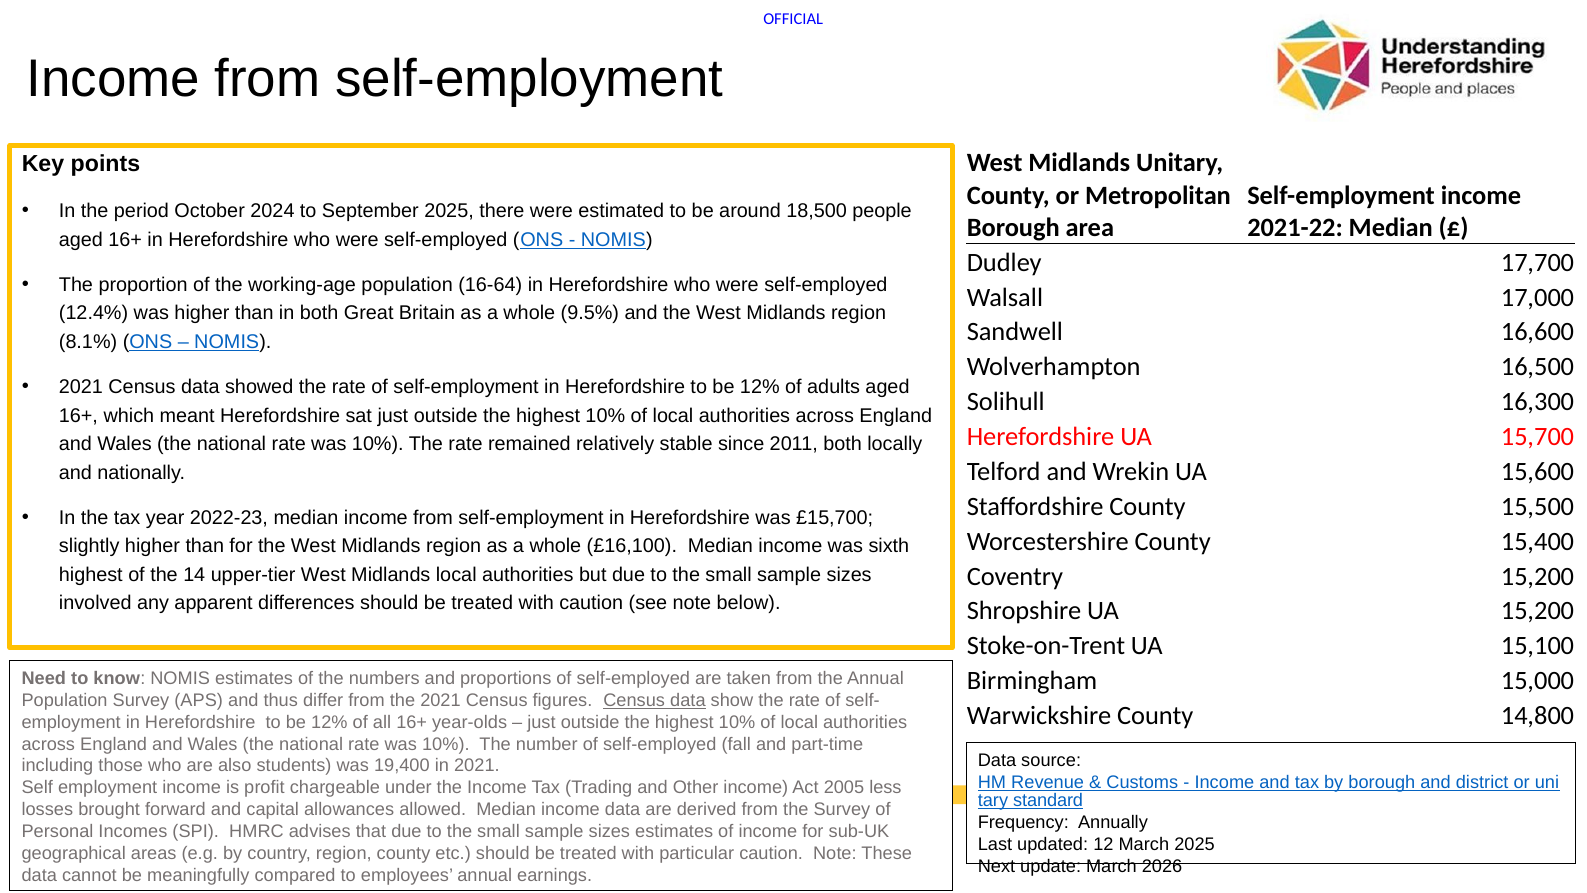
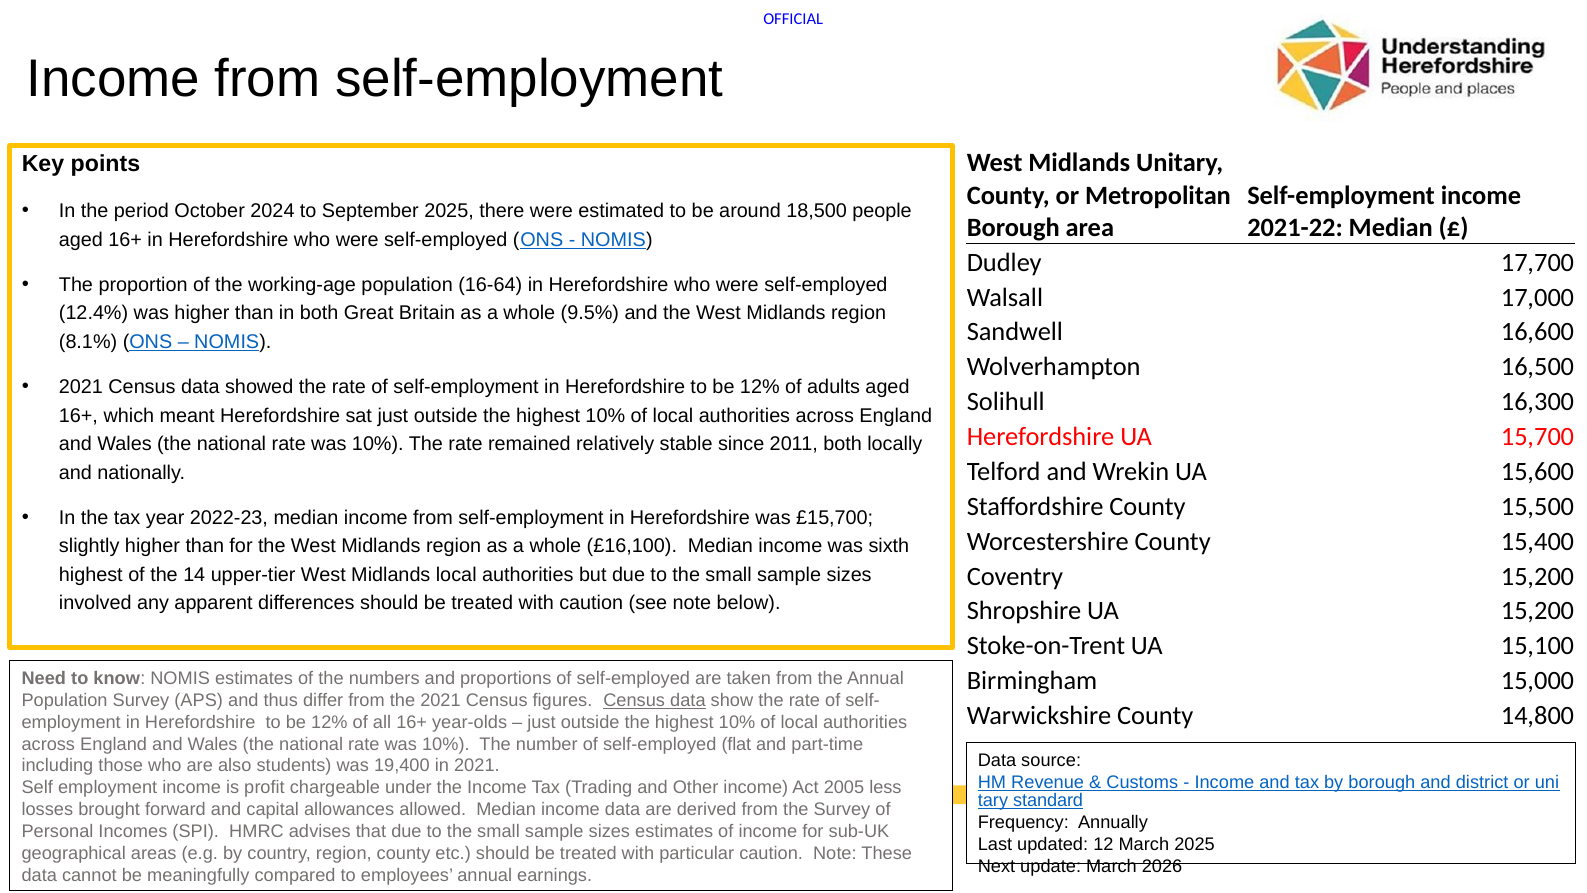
fall: fall -> flat (736, 744)
